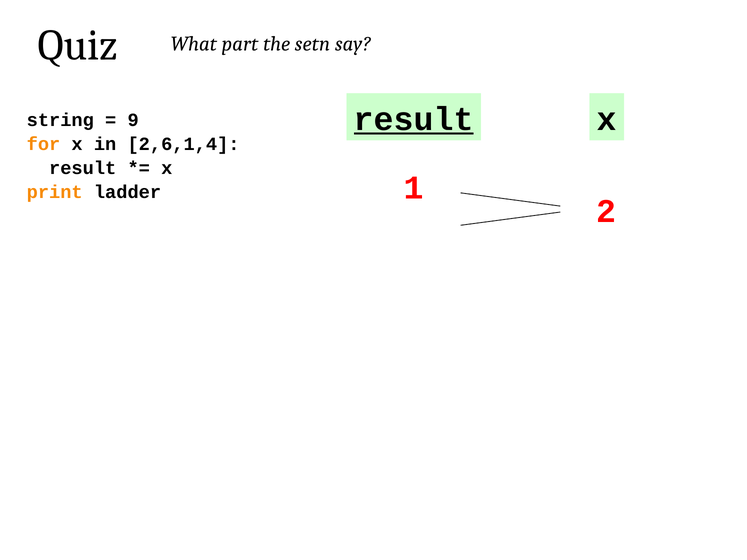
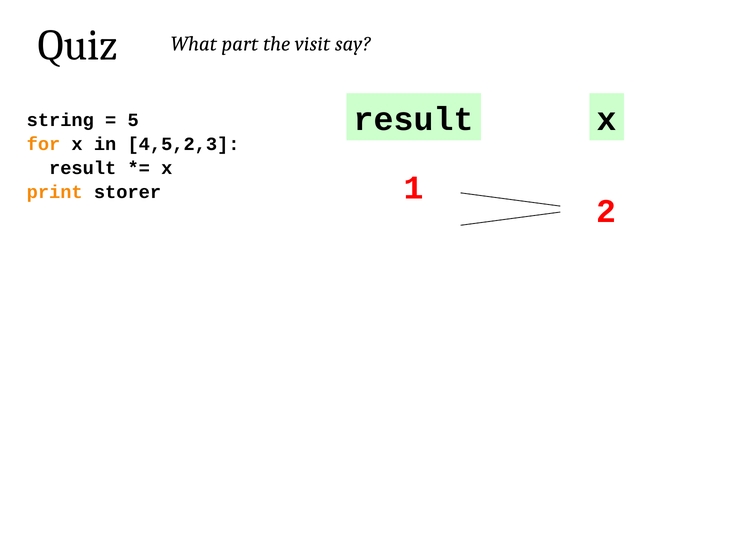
setn: setn -> visit (312, 44)
result underline: present -> none (414, 119)
9: 9 -> 5 (133, 120)
2,6,1,4: 2,6,1,4 -> 4,5,2,3 (184, 144)
ladder: ladder -> storer (128, 192)
